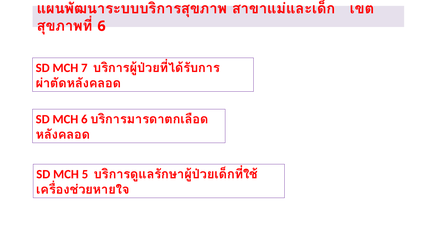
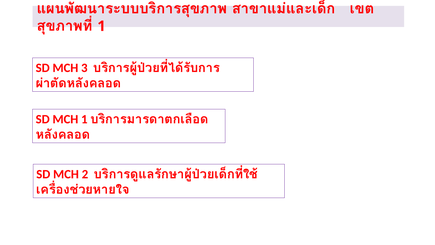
6: 6 -> 1 (102, 26)
7: 7 -> 3 (84, 68)
MCH 6: 6 -> 1 (84, 119)
5: 5 -> 2 (85, 174)
